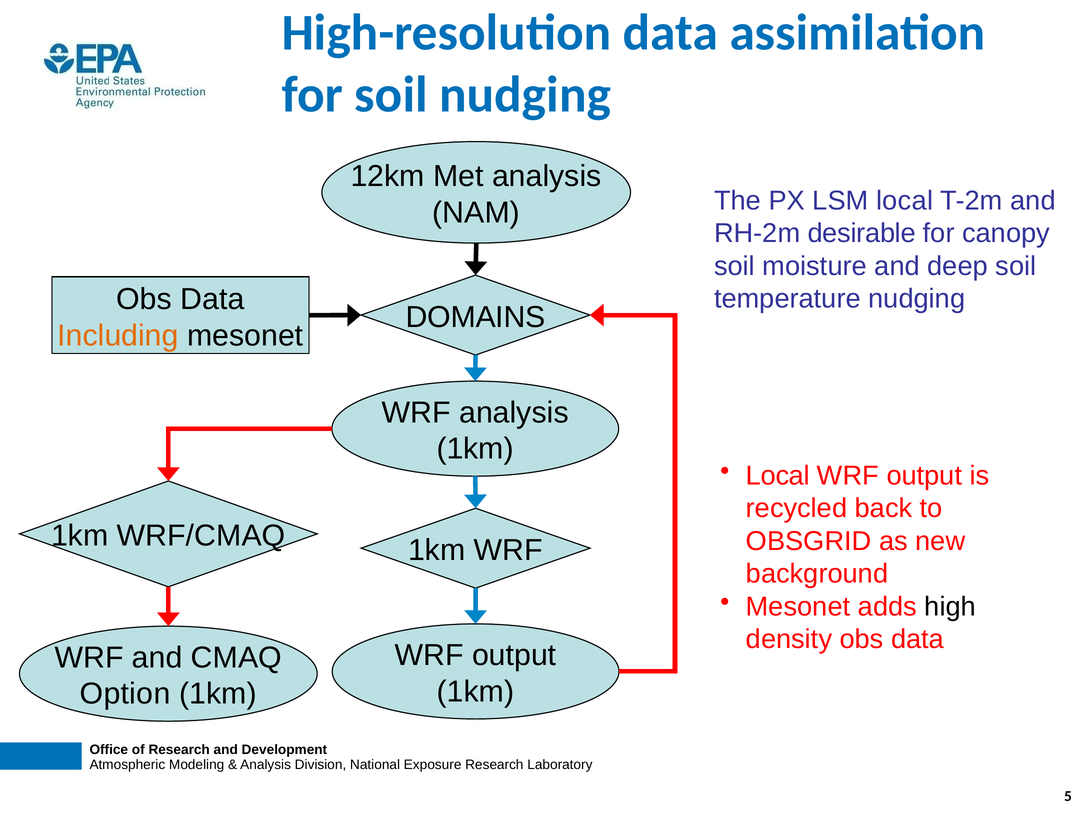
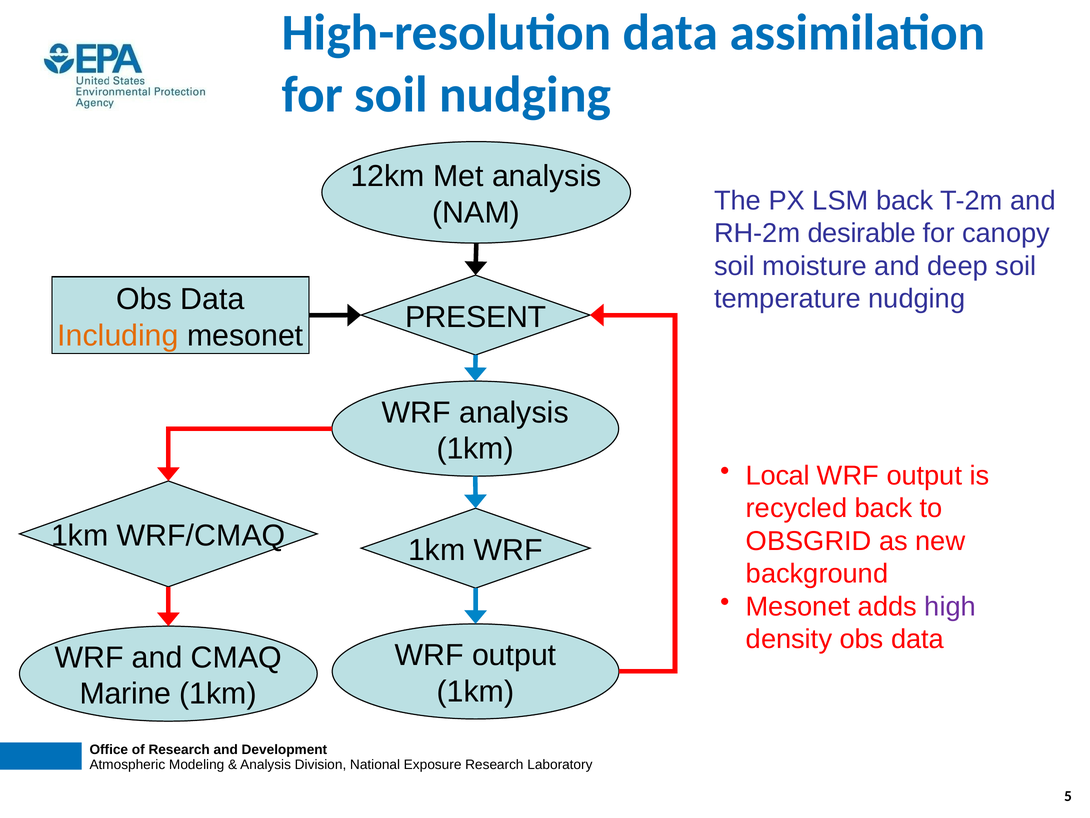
LSM local: local -> back (905, 201)
DOMAINS: DOMAINS -> PRESENT (476, 317)
high colour: black -> purple (950, 606)
Option: Option -> Marine (125, 694)
